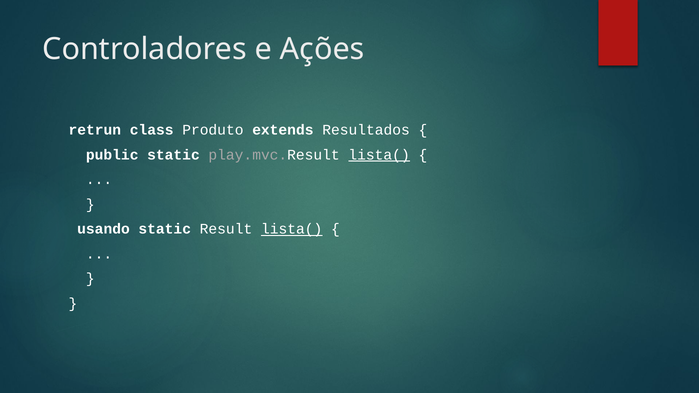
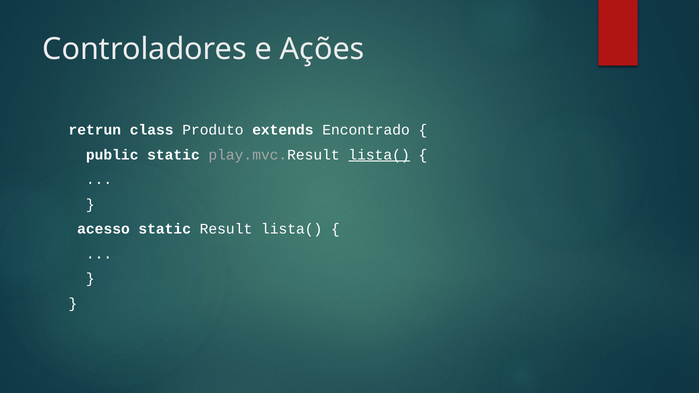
Resultados: Resultados -> Encontrado (366, 130)
usando: usando -> acesso (103, 229)
lista( underline: present -> none (292, 229)
